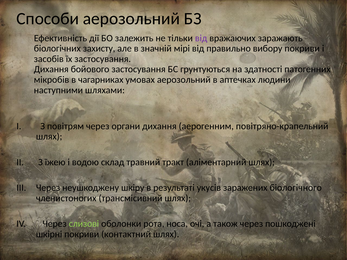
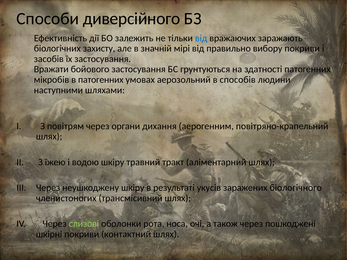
Способи аерозольний: аерозольний -> диверсійного (132, 19)
від colour: purple -> blue (201, 38)
Дихання: Дихання -> Вражати (51, 69)
в чагарниках: чагарниках -> патогенних (101, 80)
аптечках: аптечках -> способів (238, 80)
водою склад: склад -> шкіру (113, 162)
